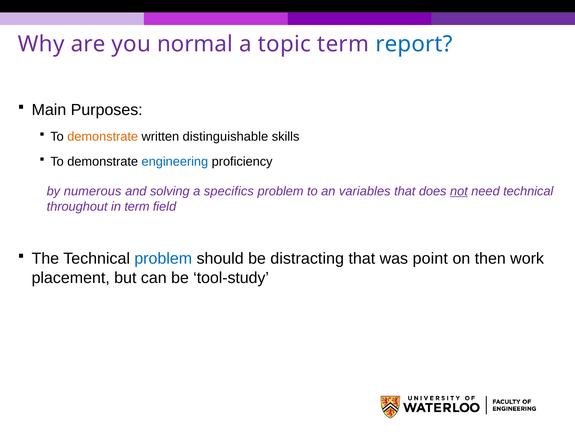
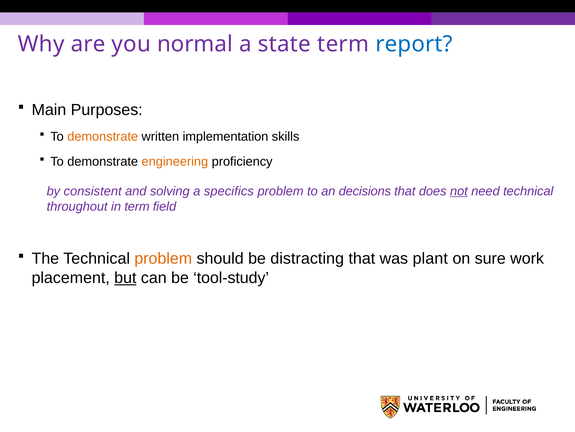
topic: topic -> state (284, 44)
distinguishable: distinguishable -> implementation (225, 136)
engineering colour: blue -> orange (175, 161)
numerous: numerous -> consistent (93, 191)
variables: variables -> decisions (365, 191)
problem colour: blue -> orange (163, 258)
point: point -> plant (430, 258)
then: then -> sure (490, 258)
but underline: none -> present (125, 277)
